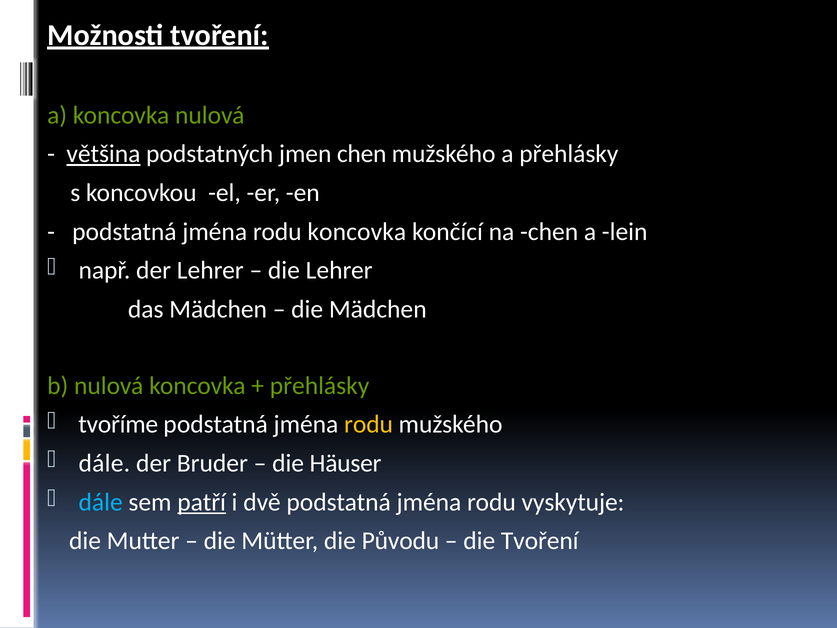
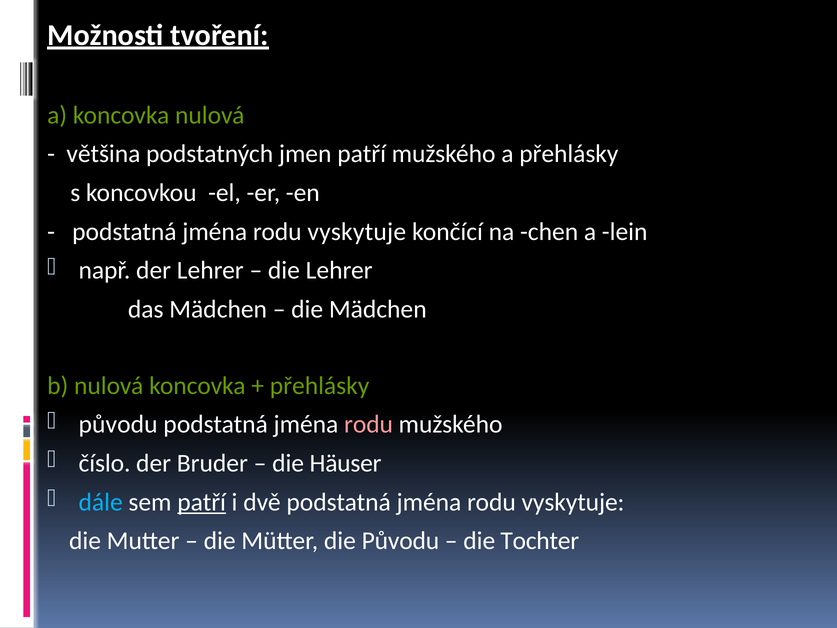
většina underline: present -> none (103, 154)
jmen chen: chen -> patří (362, 154)
koncovka: koncovka -> vyskytuje (357, 232)
tvoříme: tvoříme -> původu (118, 424)
rodu colour: yellow -> pink (369, 424)
dále: dále -> číslo (105, 463)
die Tvoření: Tvoření -> Tochter (540, 541)
